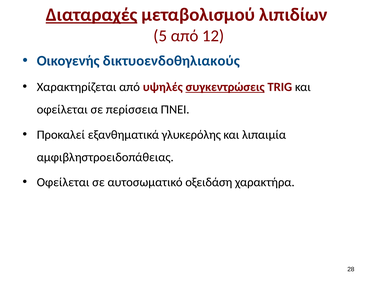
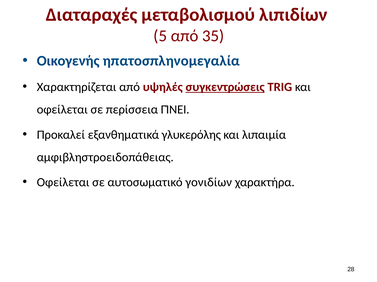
Διαταραχές underline: present -> none (92, 15)
12: 12 -> 35 (213, 36)
δικτυοενδοθηλιακούς: δικτυοενδοθηλιακούς -> ηπατοσπληνομεγαλία (171, 61)
οξειδάση: οξειδάση -> γονιδίων (209, 183)
